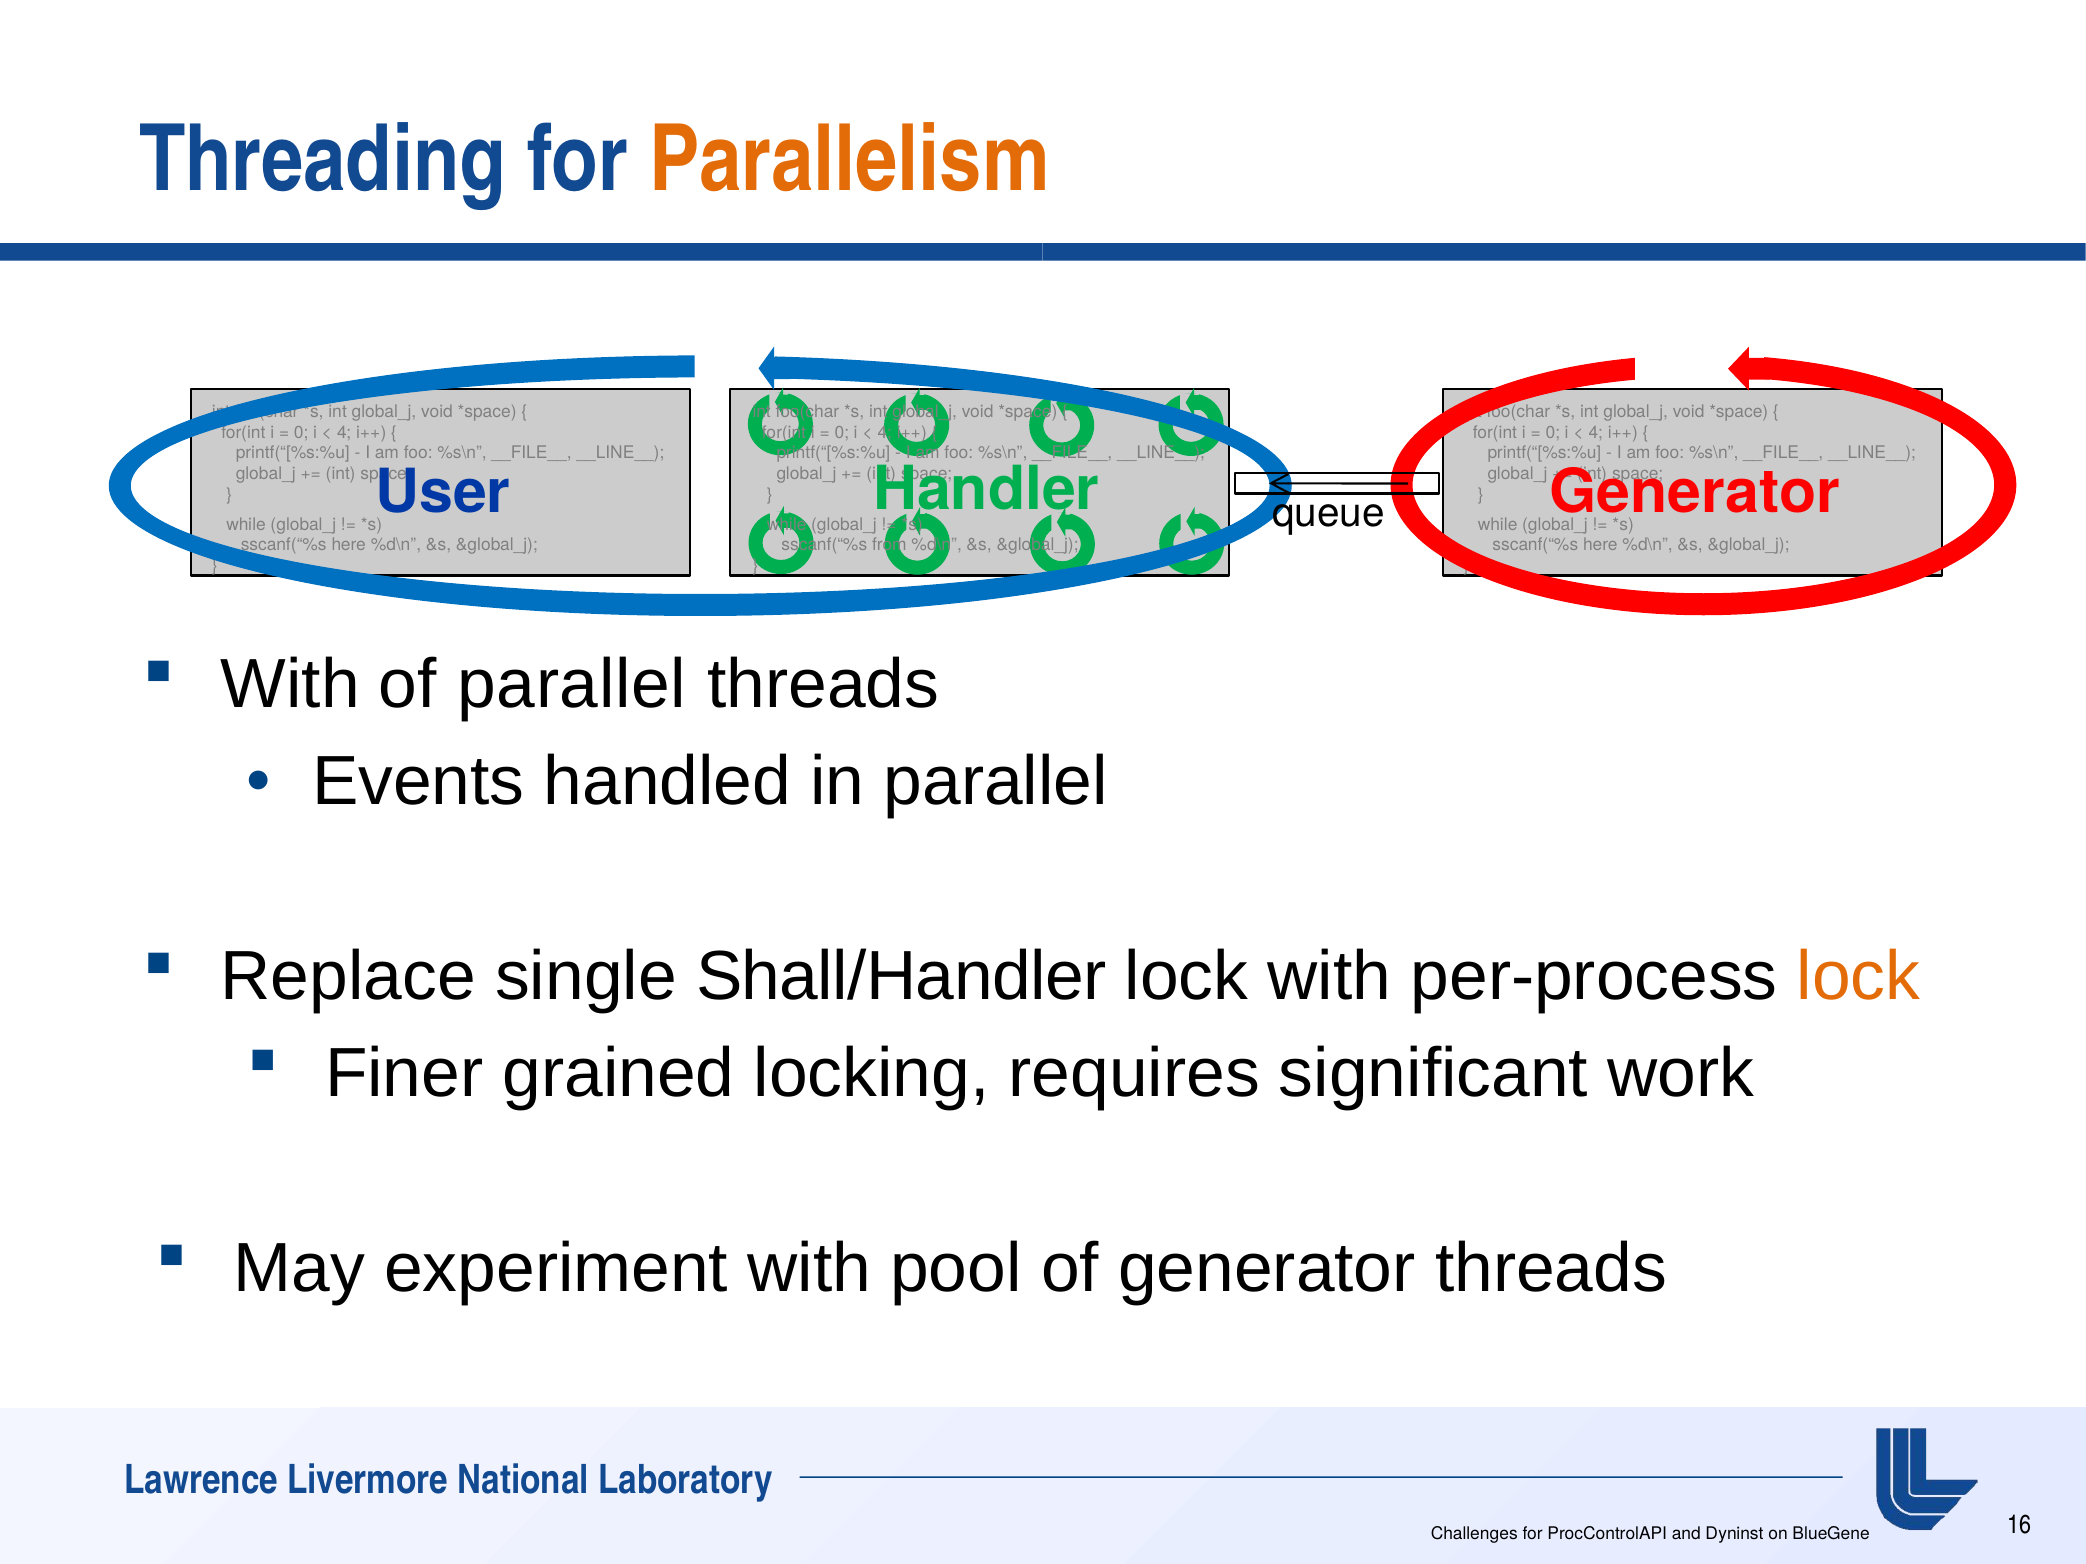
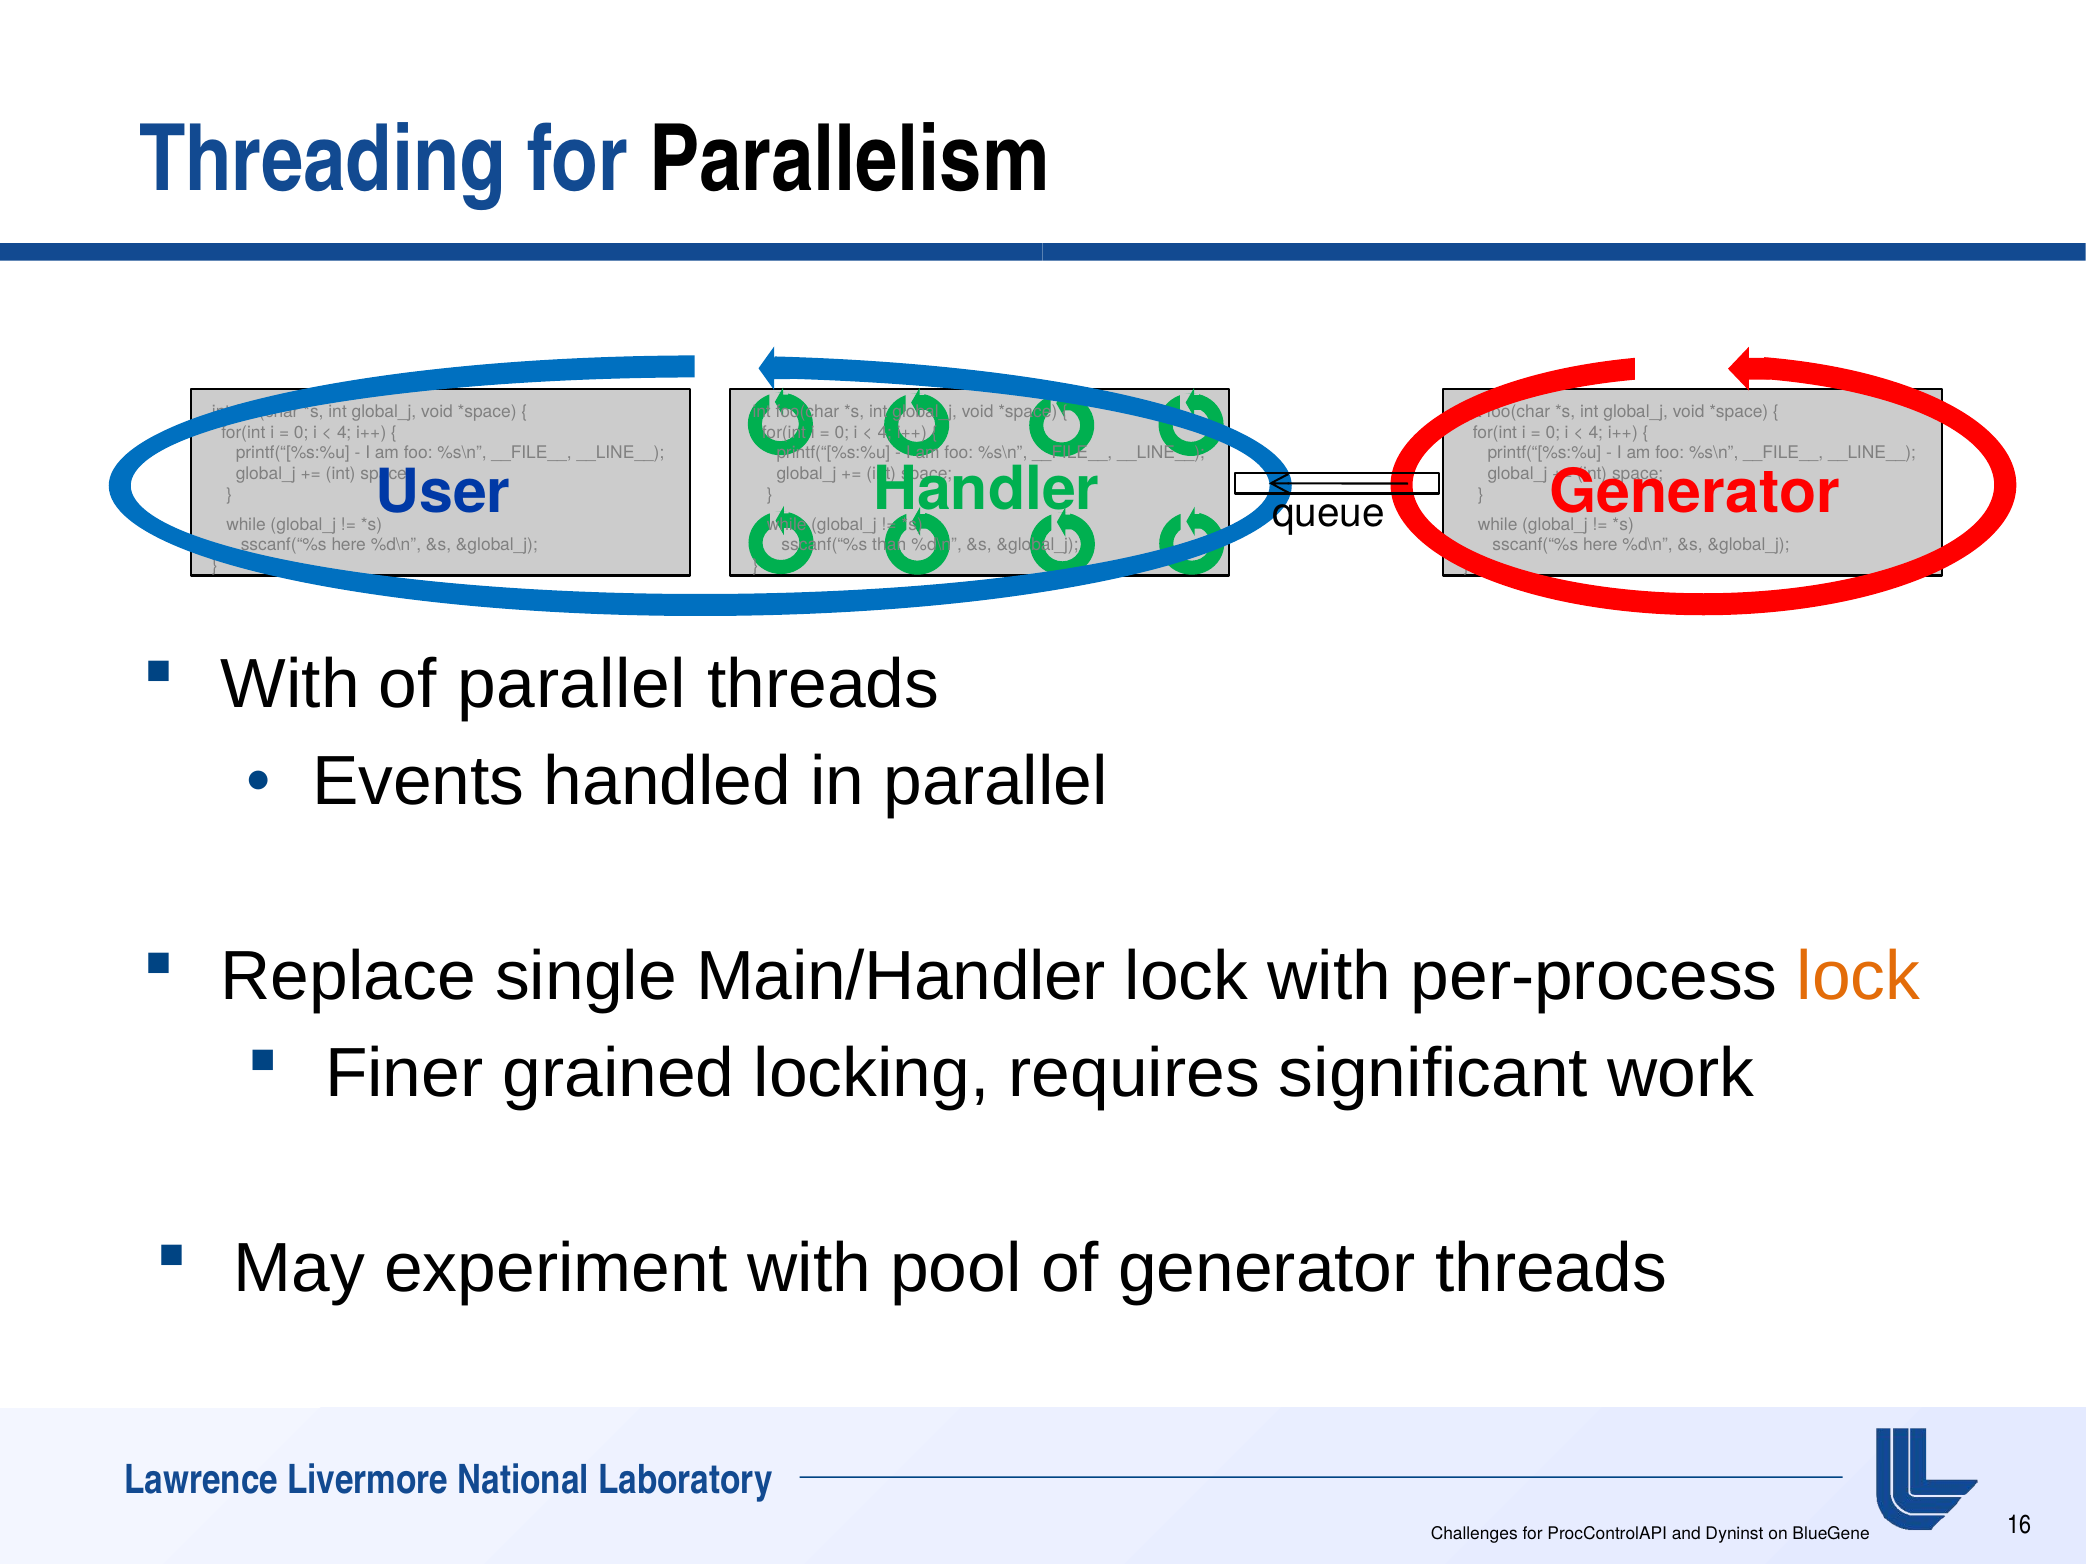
Parallelism colour: orange -> black (849, 160)
from: from -> than (889, 545)
Shall/Handler: Shall/Handler -> Main/Handler (901, 977)
